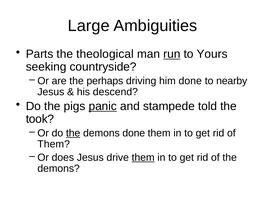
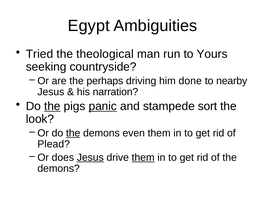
Large: Large -> Egypt (89, 26)
Parts: Parts -> Tried (40, 54)
run underline: present -> none (172, 54)
descend: descend -> narration (115, 92)
the underline: none -> present (52, 106)
told: told -> sort (208, 106)
took: took -> look (40, 119)
demons done: done -> even (134, 133)
Them: Them -> Plead (54, 144)
Jesus underline: none -> present (90, 157)
